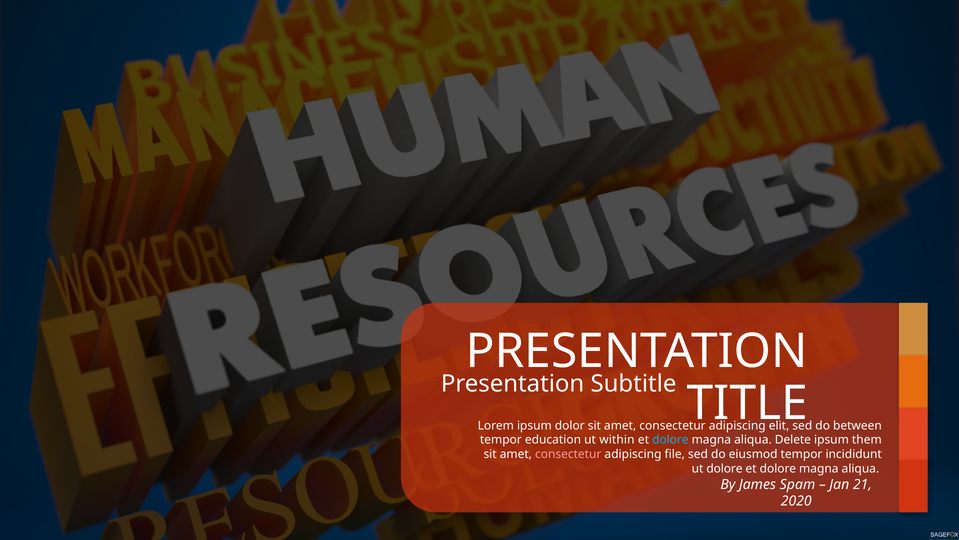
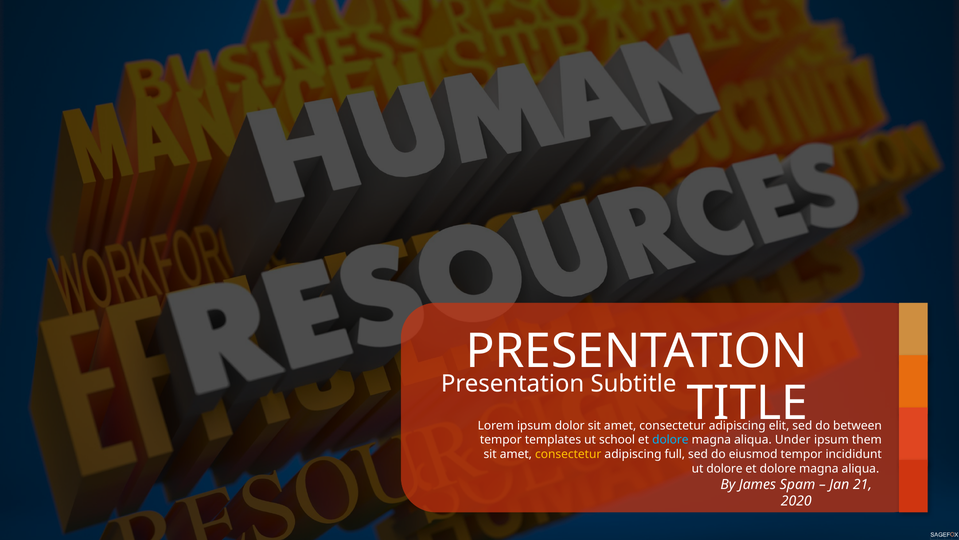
education: education -> templates (553, 439)
within: within -> school (617, 439)
Delete: Delete -> Under (793, 439)
consectetur colour: pink -> yellow (568, 454)
file: file -> full (675, 454)
